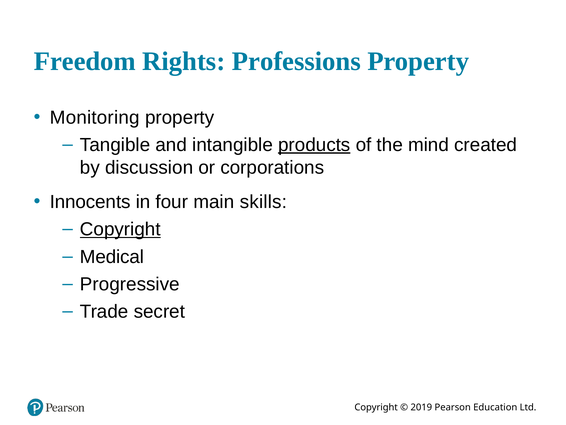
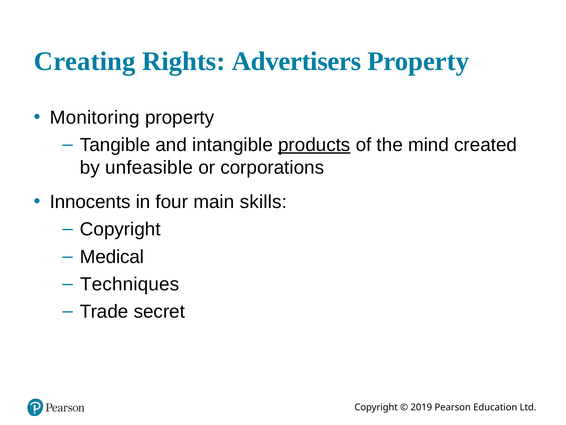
Freedom: Freedom -> Creating (85, 61)
Professions: Professions -> Advertisers (296, 61)
discussion: discussion -> unfeasible (149, 167)
Copyright underline: present -> none (120, 229)
Progressive: Progressive -> Techniques (130, 284)
